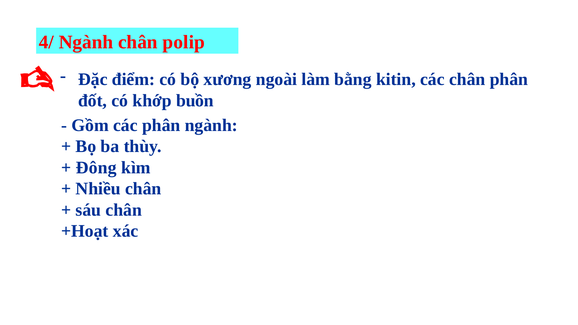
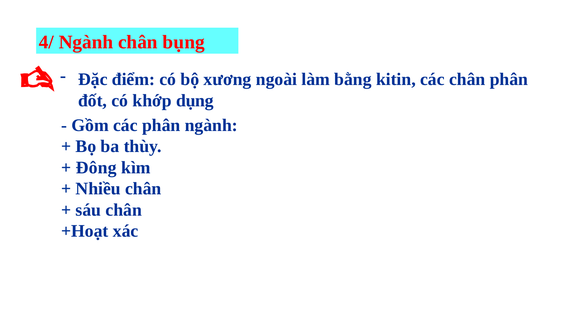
polip: polip -> bụng (184, 42)
buồn: buồn -> dụng (195, 101)
